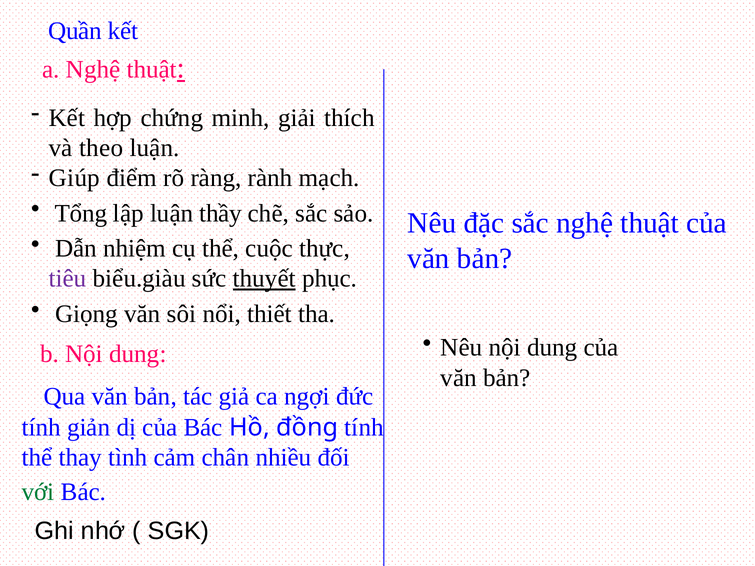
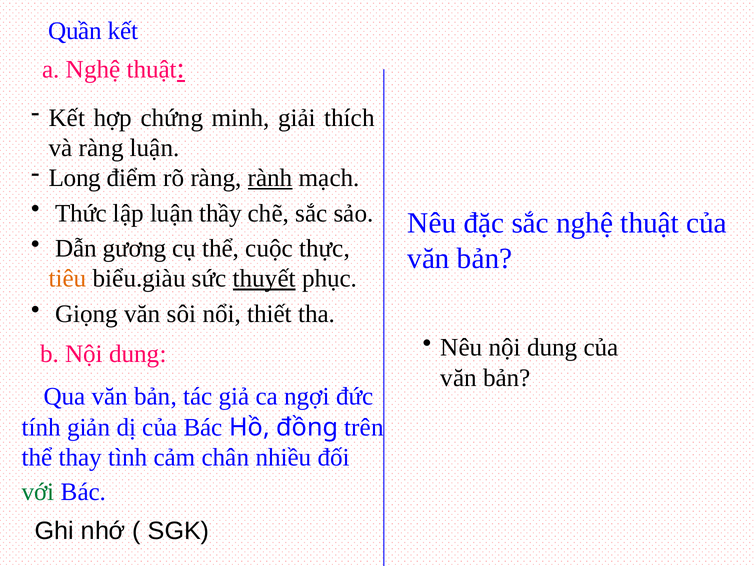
và theo: theo -> ràng (101, 148)
Giúp: Giúp -> Long (75, 178)
rành underline: none -> present (270, 178)
Tổng: Tổng -> Thức (81, 213)
nhiệm: nhiệm -> gương (135, 249)
tiêu colour: purple -> orange (68, 279)
đồng tính: tính -> trên (364, 428)
